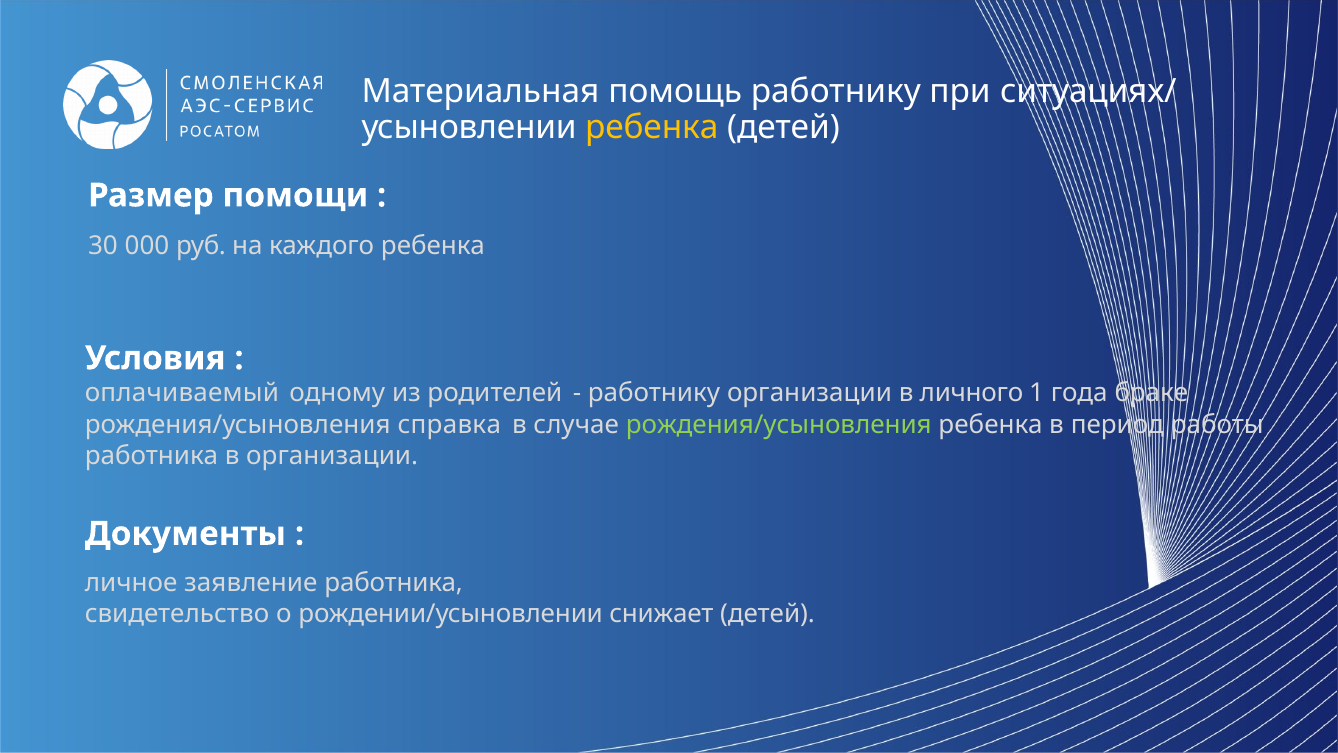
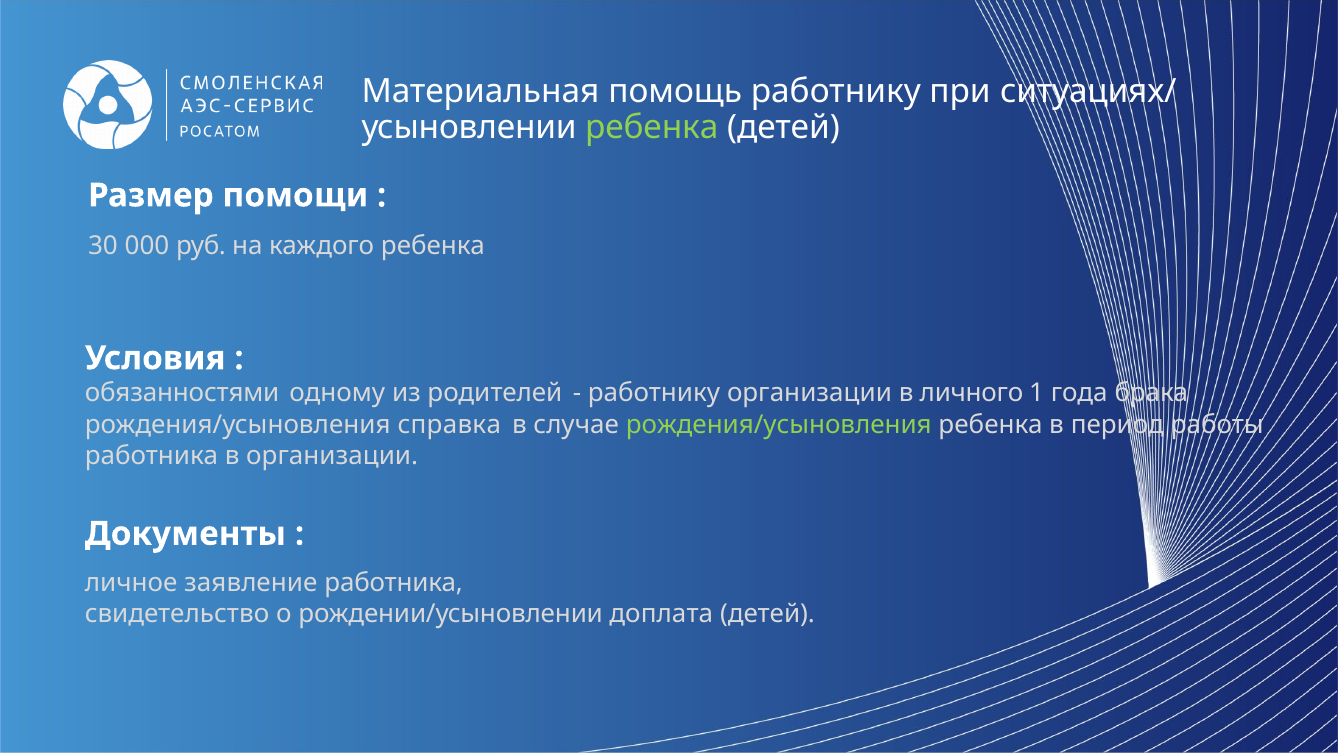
ребенка colour: yellow -> light green (652, 128)
оплачиваемый: оплачиваемый -> обязанностями (182, 394)
браке: браке -> брака (1151, 394)
снижает: снижает -> доплата (661, 614)
